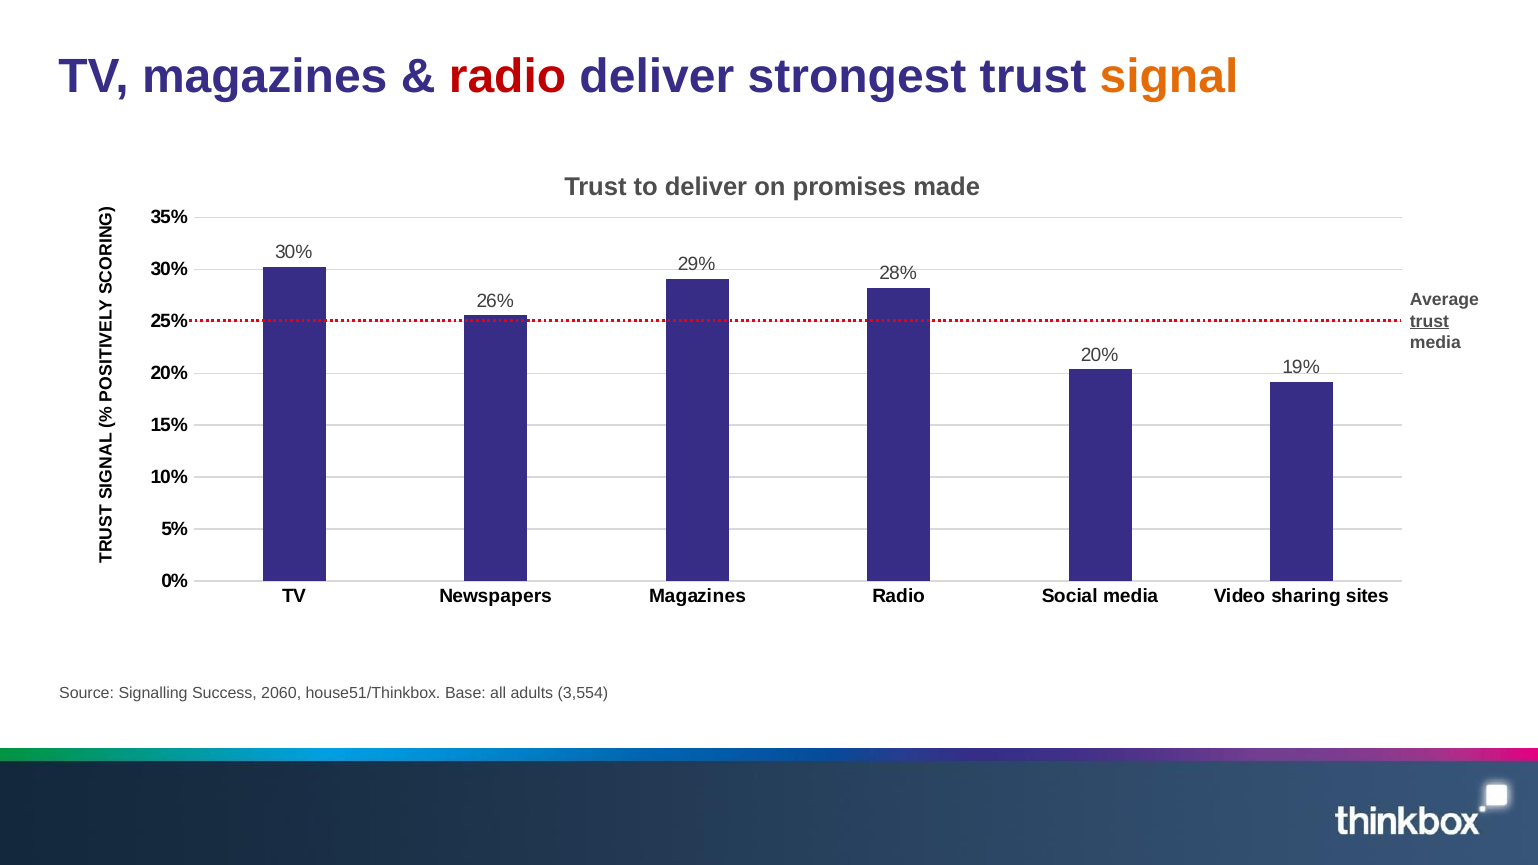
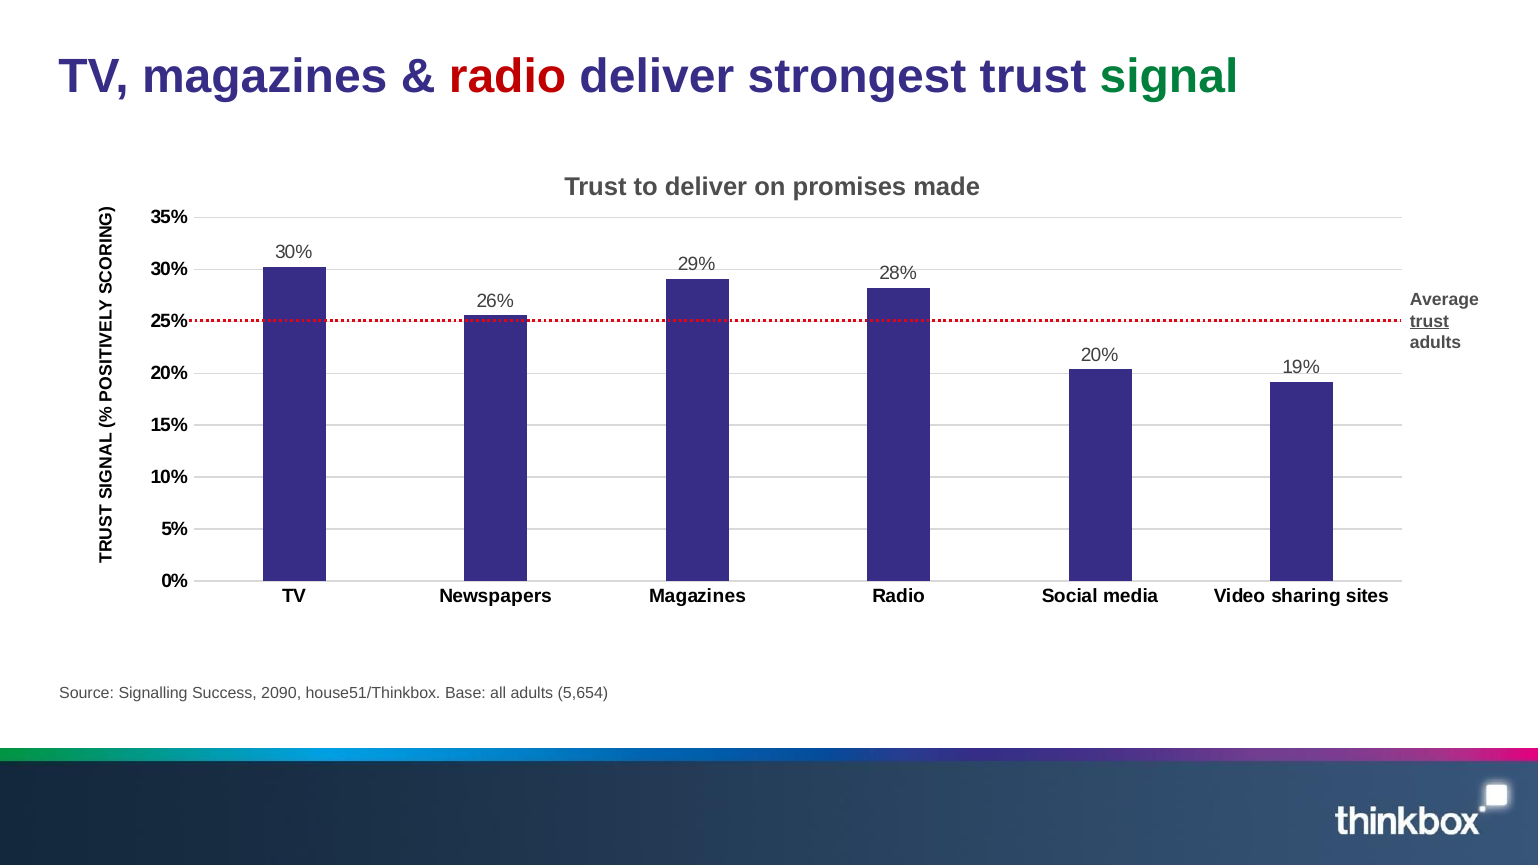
signal colour: orange -> green (1169, 77)
media: media -> adults (1436, 342)
2060: 2060 -> 2090 (281, 693)
3,554: 3,554 -> 5,654 (583, 693)
